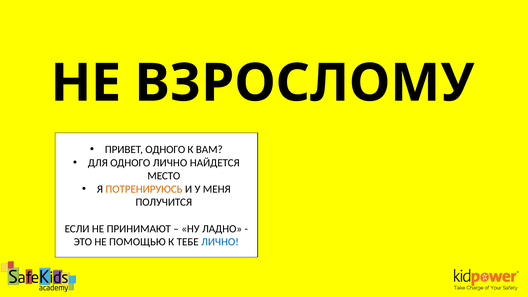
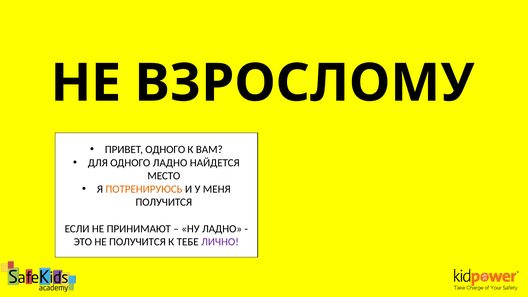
ОДНОГО ЛИЧНО: ЛИЧНО -> ЛАДНО (170, 163)
НЕ ПОМОЩЬЮ: ПОМОЩЬЮ -> ПОЛУЧИТСЯ (137, 242)
ЛИЧНО colour: blue -> purple (220, 242)
